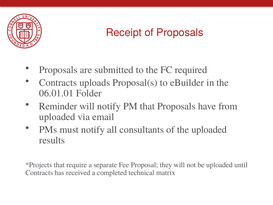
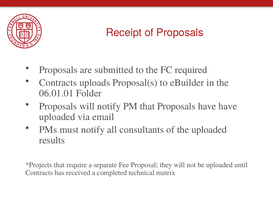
Reminder: Reminder -> Proposals (58, 106)
have from: from -> have (228, 106)
